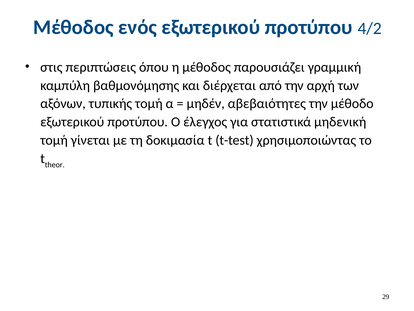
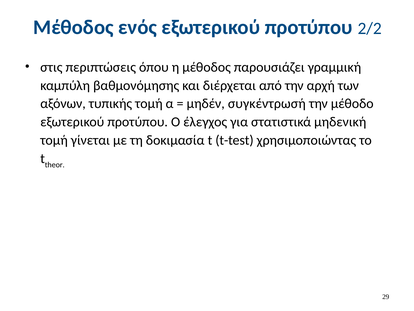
4/2: 4/2 -> 2/2 (370, 28)
αβεβαιότητες: αβεβαιότητες -> συγκέντρωσή (267, 104)
